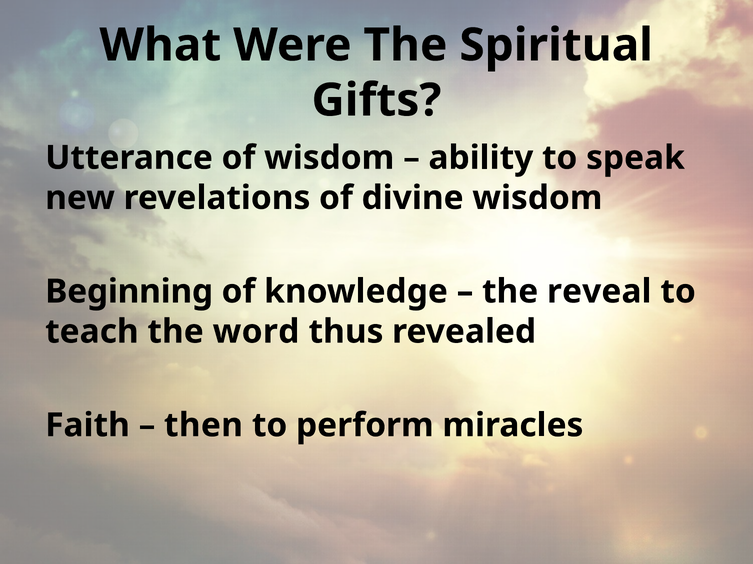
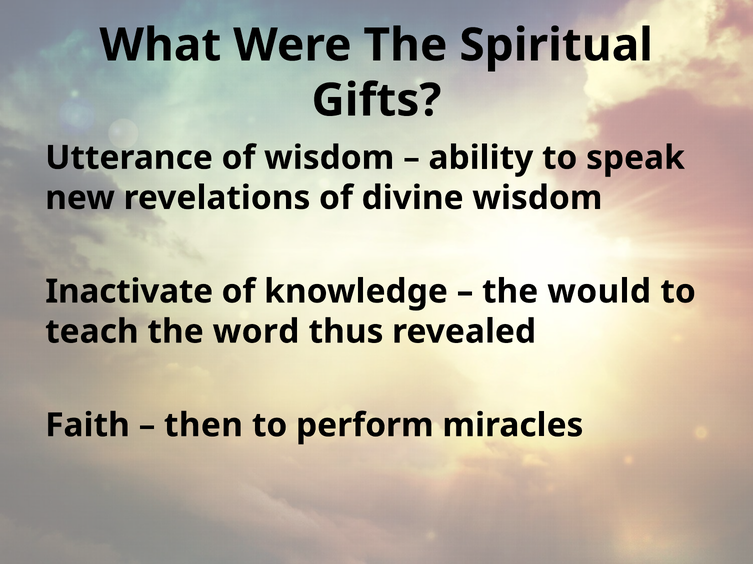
Beginning: Beginning -> Inactivate (129, 292)
reveal: reveal -> would (599, 292)
